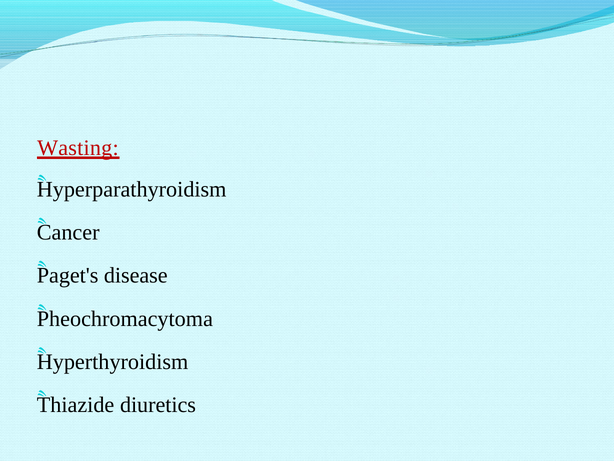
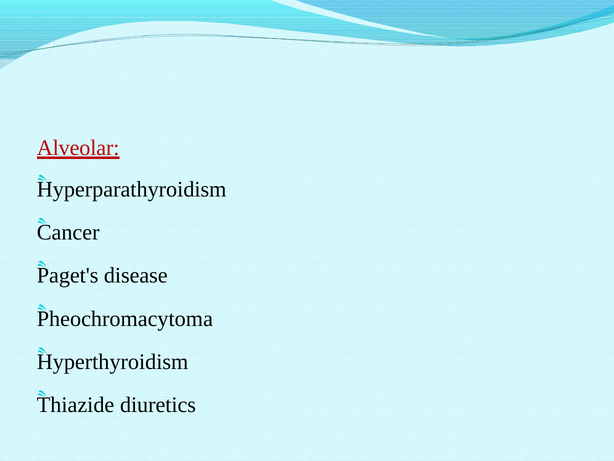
Wasting: Wasting -> Alveolar (78, 148)
